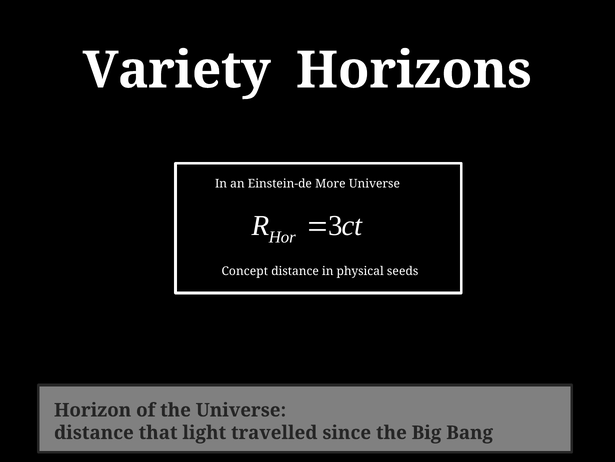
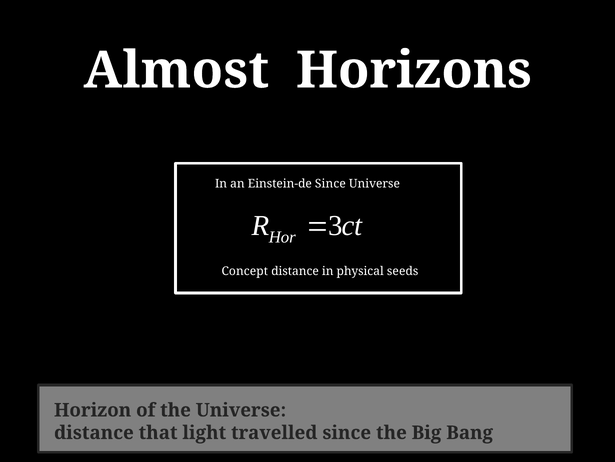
Variety: Variety -> Almost (176, 70)
Einstein-de More: More -> Since (330, 184)
